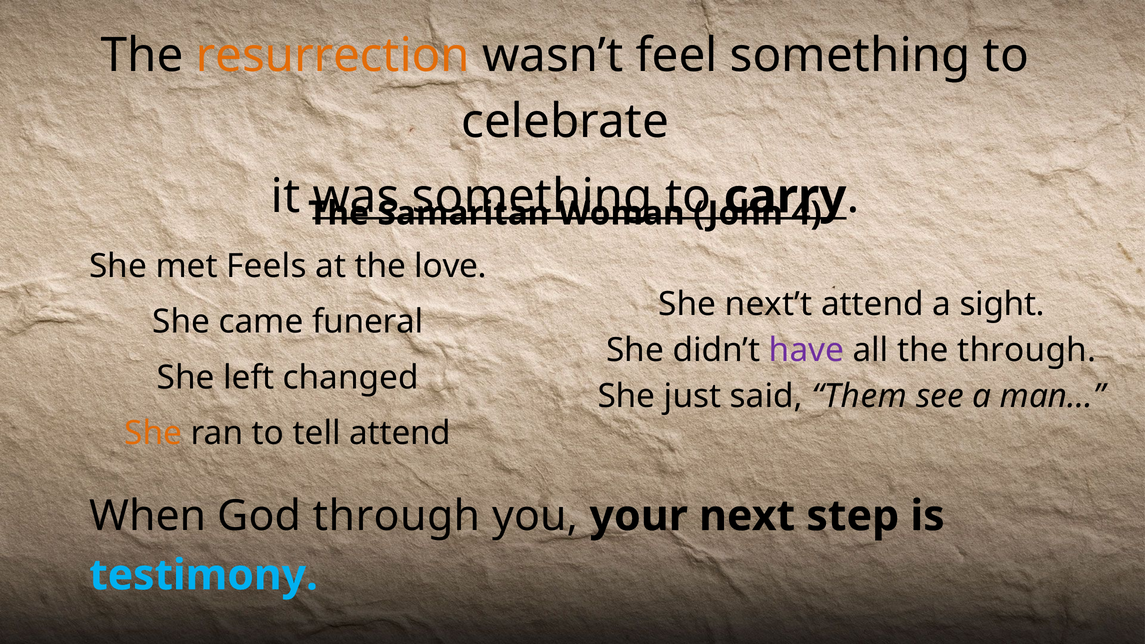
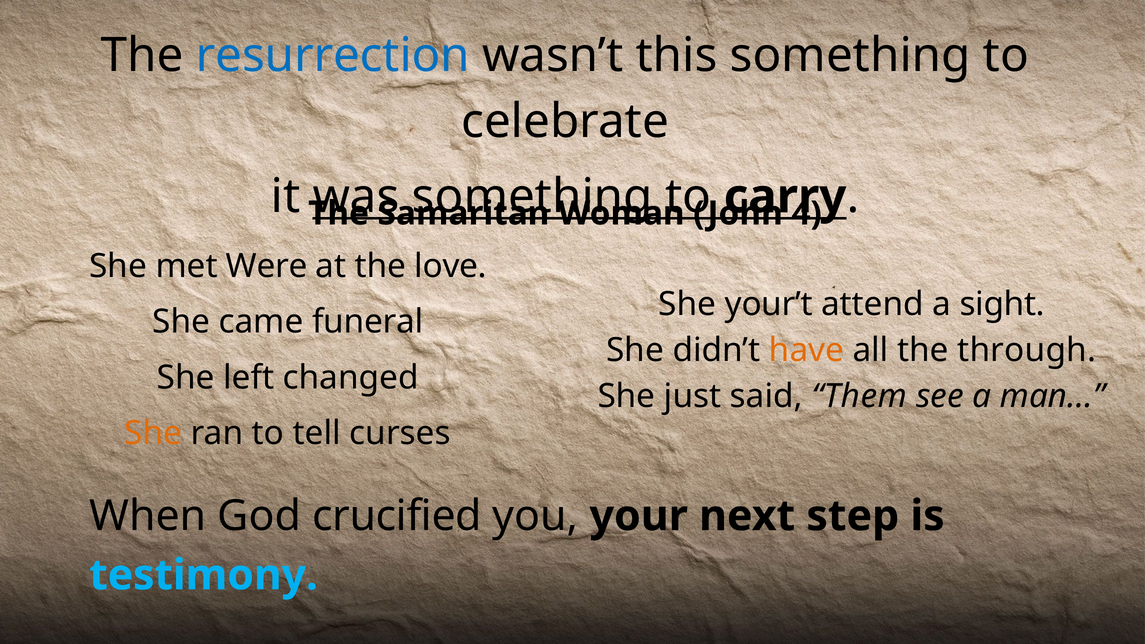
resurrection colour: orange -> blue (333, 56)
feel: feel -> this (677, 56)
Feels: Feels -> Were (267, 266)
next’t: next’t -> your’t (769, 304)
have colour: purple -> orange (806, 350)
tell attend: attend -> curses (400, 433)
God through: through -> crucified (397, 516)
